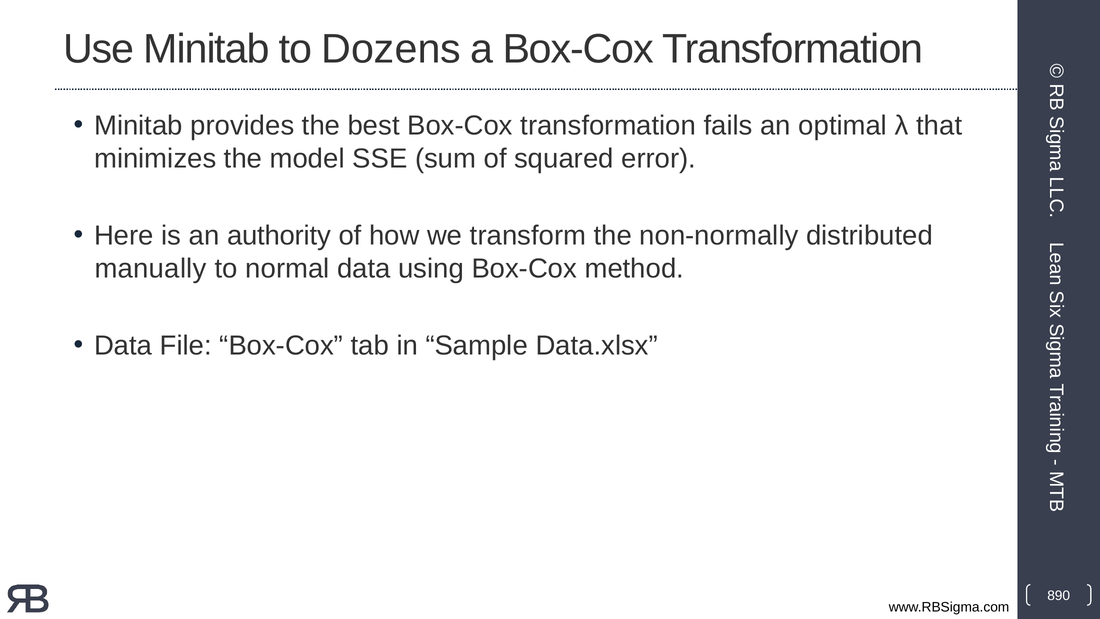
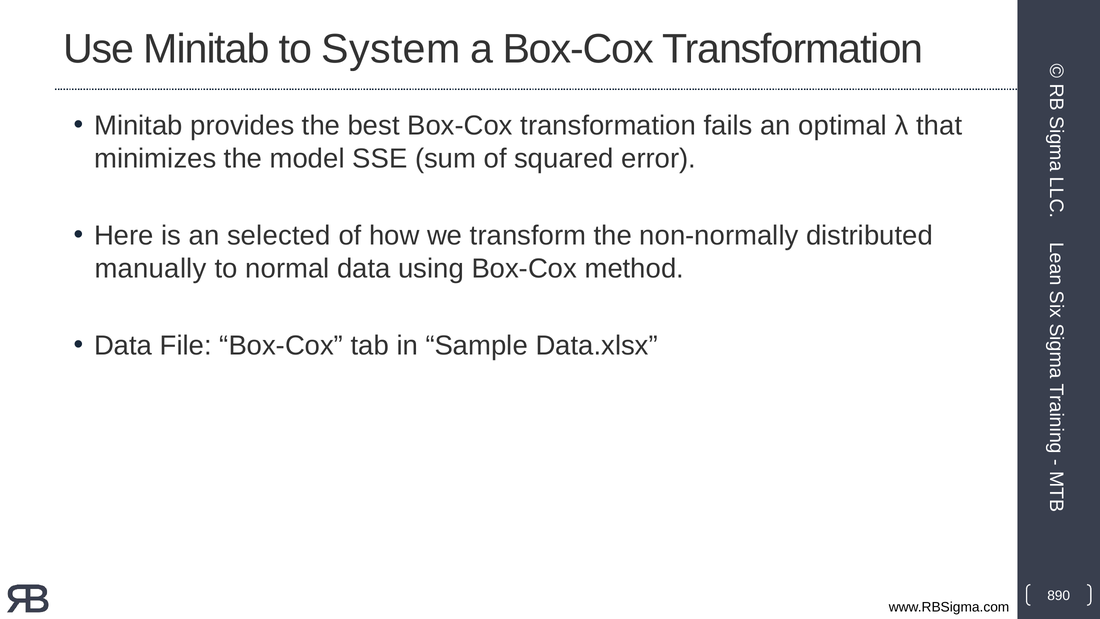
Dozens: Dozens -> System (391, 49)
authority: authority -> selected (279, 236)
